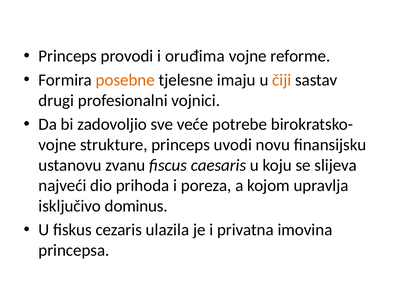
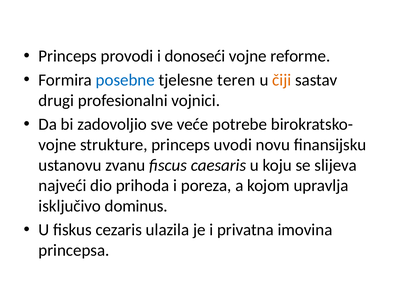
oruđima: oruđima -> donoseći (195, 56)
posebne colour: orange -> blue (125, 80)
imaju: imaju -> teren (236, 80)
